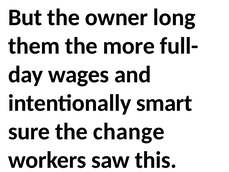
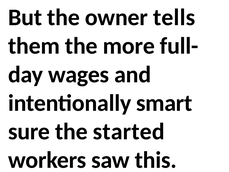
long: long -> tells (174, 17)
change: change -> started (129, 131)
